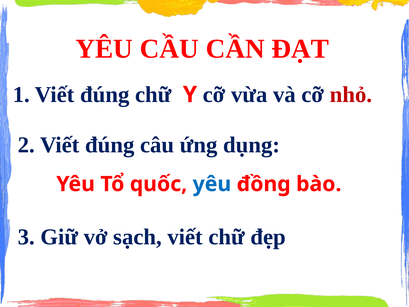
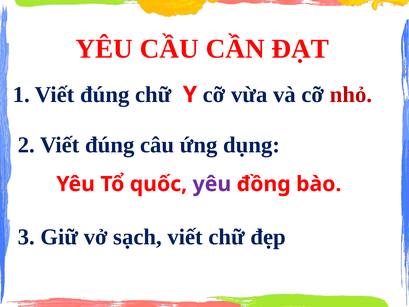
yêu colour: blue -> purple (212, 184)
